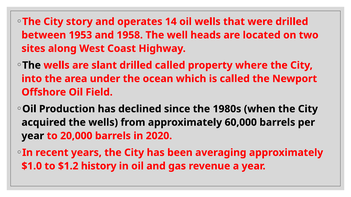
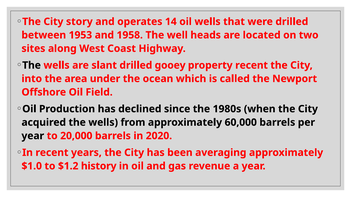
drilled called: called -> gooey (170, 65)
property where: where -> recent (252, 65)
